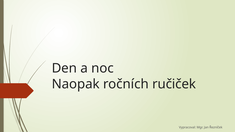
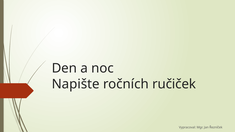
Naopak: Naopak -> Napište (76, 84)
